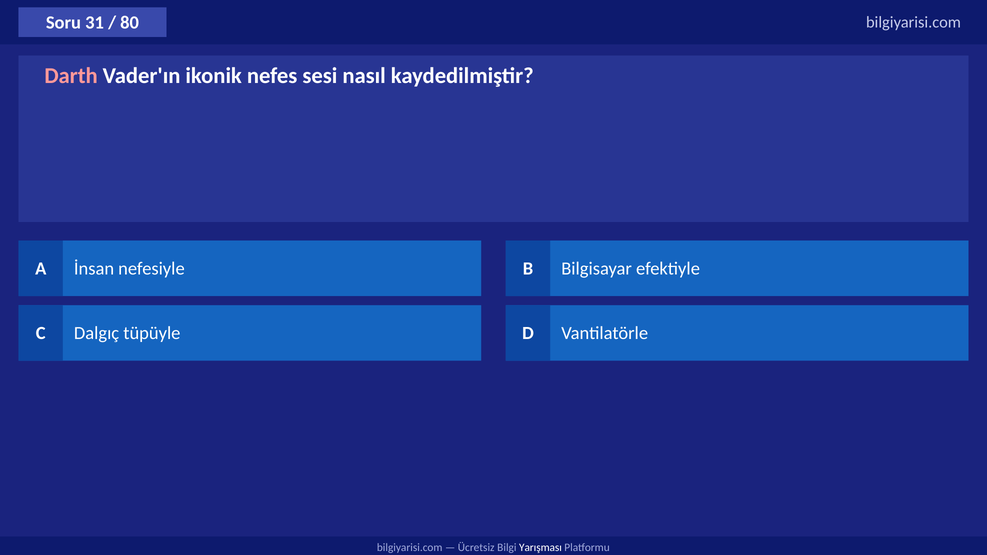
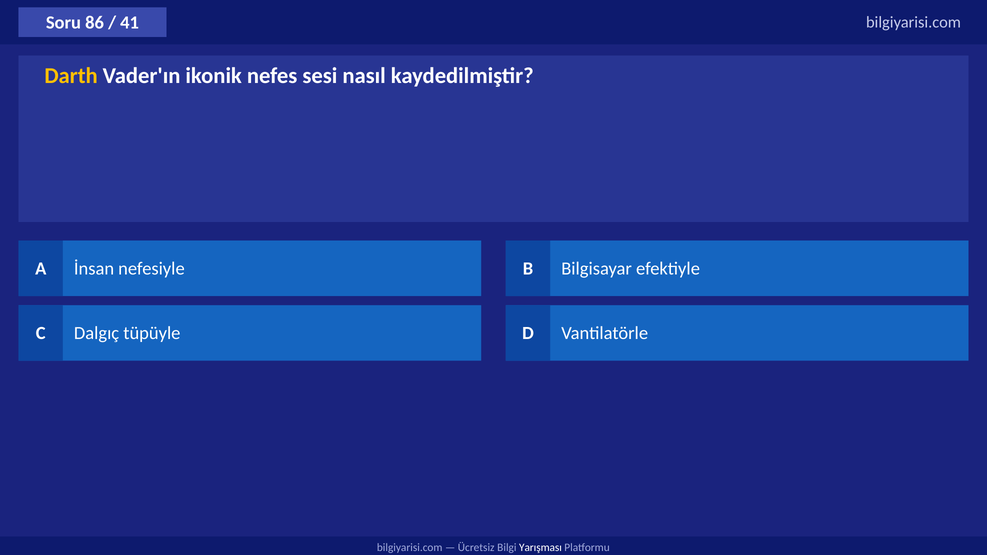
31: 31 -> 86 (95, 23)
80: 80 -> 41 (130, 23)
Darth colour: pink -> yellow (71, 76)
